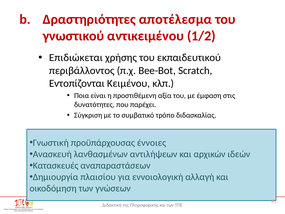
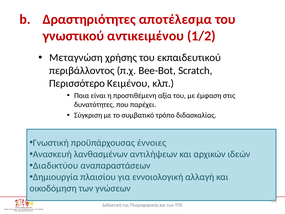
Επιδιώκεται: Επιδιώκεται -> Μεταγνώση (76, 58)
Εντοπίζονται: Εντοπίζονται -> Περισσότερο (77, 83)
Κατασκευές: Κατασκευές -> Διαδικτύου (56, 165)
